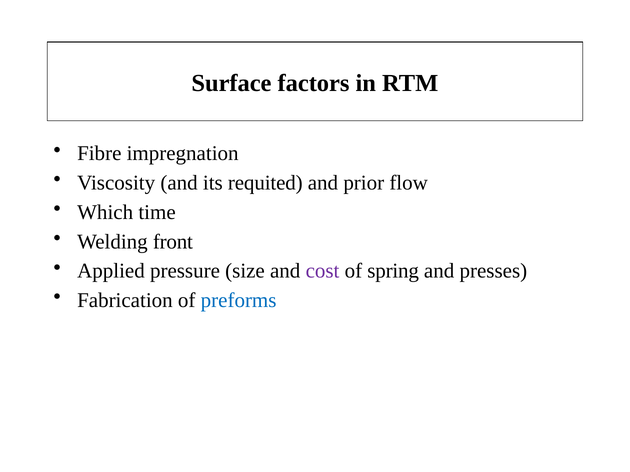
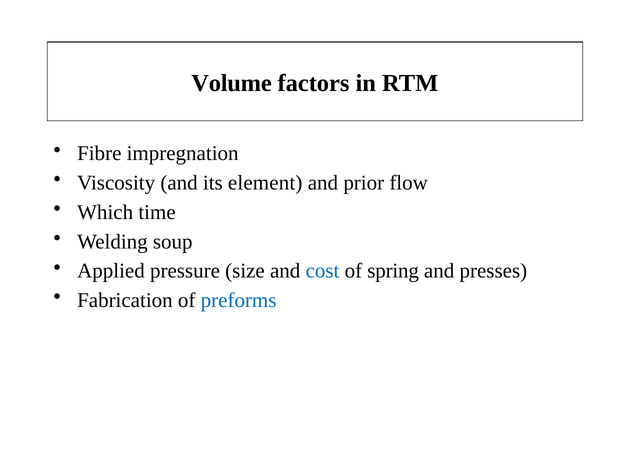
Surface: Surface -> Volume (232, 83)
requited: requited -> element (265, 183)
front: front -> soup (173, 242)
cost colour: purple -> blue (323, 271)
